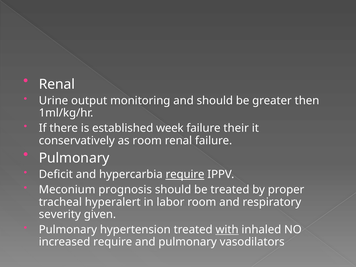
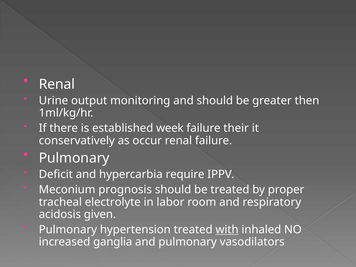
as room: room -> occur (147, 141)
require underline: present -> none (185, 174)
hyperalert: hyperalert -> electrolyte (113, 202)
severity: severity -> acidosis (60, 214)
increased require: require -> ganglia (113, 242)
